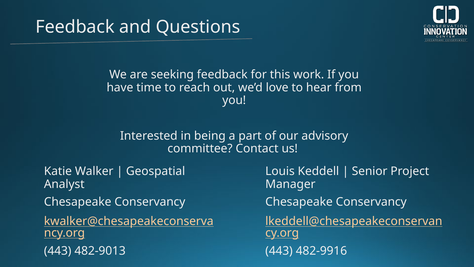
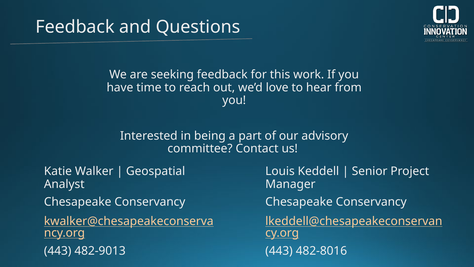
482-9916: 482-9916 -> 482-8016 (321, 251)
